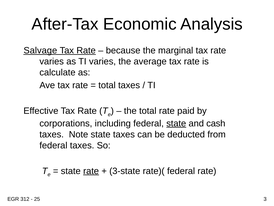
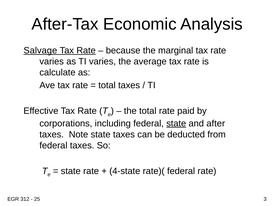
cash: cash -> after (216, 123)
rate underline: present -> none (91, 171)
3-state: 3-state -> 4-state (125, 171)
